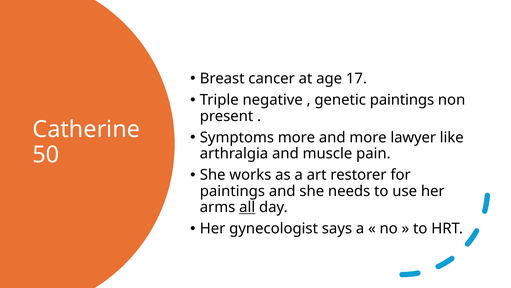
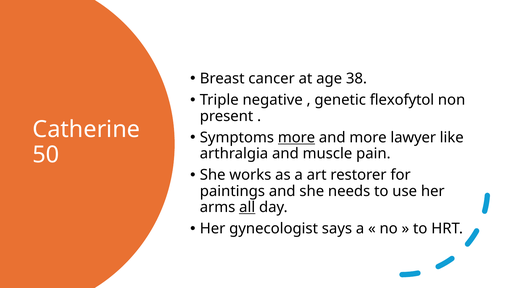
17: 17 -> 38 (356, 78)
genetic paintings: paintings -> flexofytol (402, 100)
more underline: none -> present (296, 137)
